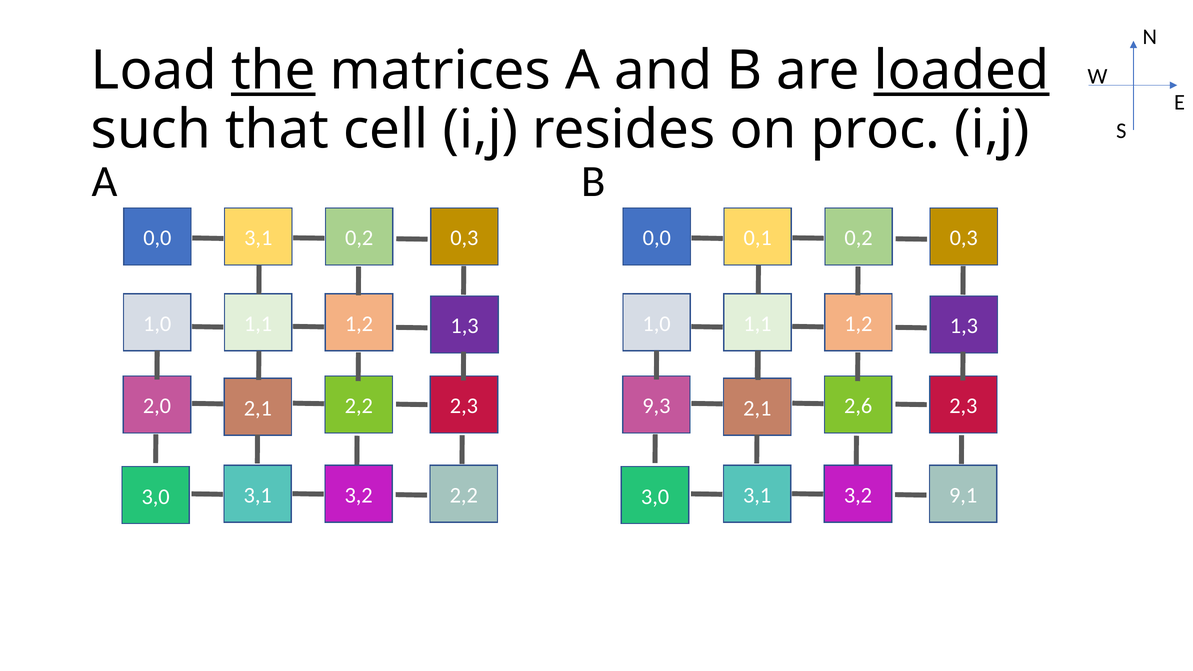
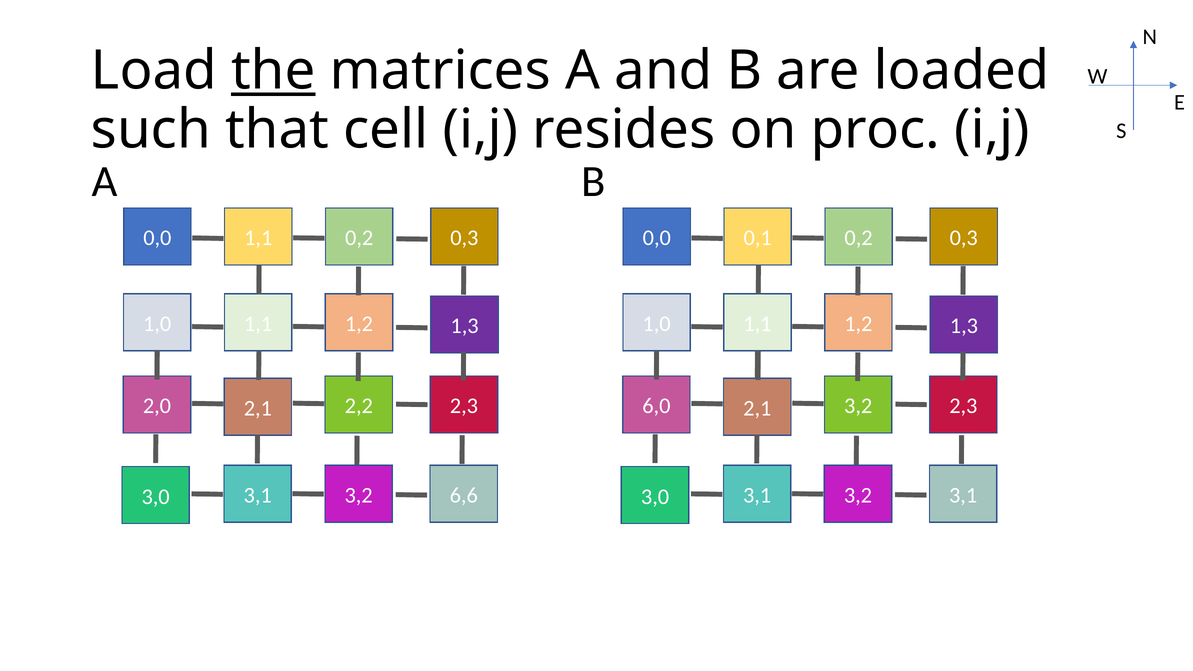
loaded underline: present -> none (962, 71)
0,0 3,1: 3,1 -> 1,1 (258, 238)
9,3: 9,3 -> 6,0 (656, 406)
2,1 2,6: 2,6 -> 3,2 (858, 406)
3,2 2,2: 2,2 -> 6,6 (464, 495)
3,2 9,1: 9,1 -> 3,1 (963, 495)
